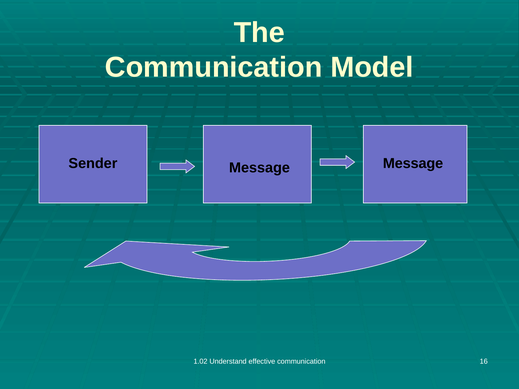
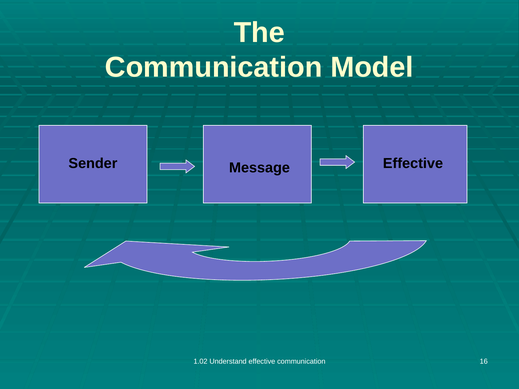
Message Message: Message -> Effective (413, 164)
